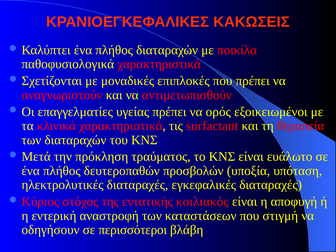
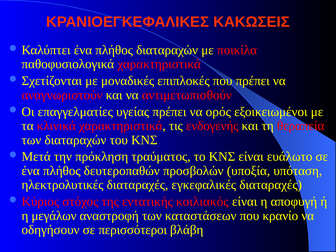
surfactant: surfactant -> ενδογενής (212, 126)
εντερική: εντερική -> μεγάλων (54, 216)
στιγμή: στιγμή -> κρανίο (280, 216)
